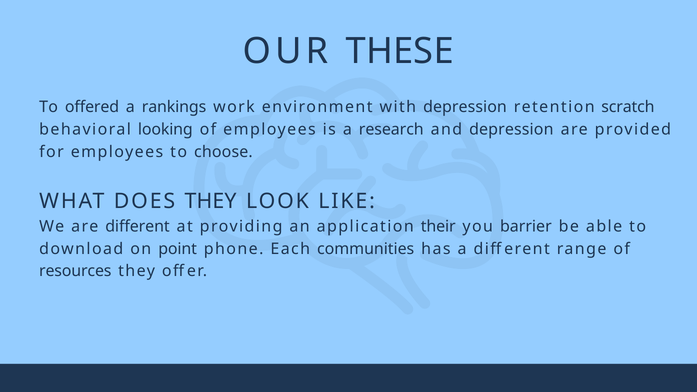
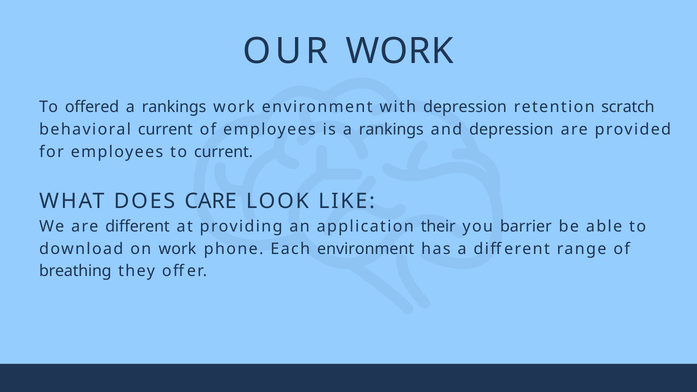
OUR THESE: THESE -> WORK (400, 51)
behavioral looking: looking -> current (165, 130)
is a research: research -> rankings (391, 130)
to choose: choose -> current (224, 152)
DOES THEY: THEY -> CARE (211, 201)
on point: point -> work (177, 249)
Each communities: communities -> environment (366, 249)
resources: resources -> breathing (75, 271)
